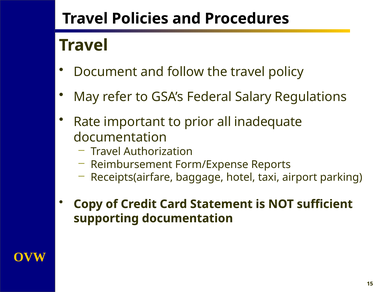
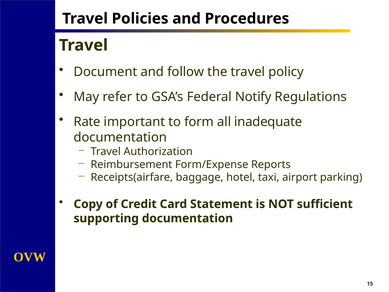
Salary: Salary -> Notify (253, 97)
prior: prior -> form (199, 122)
